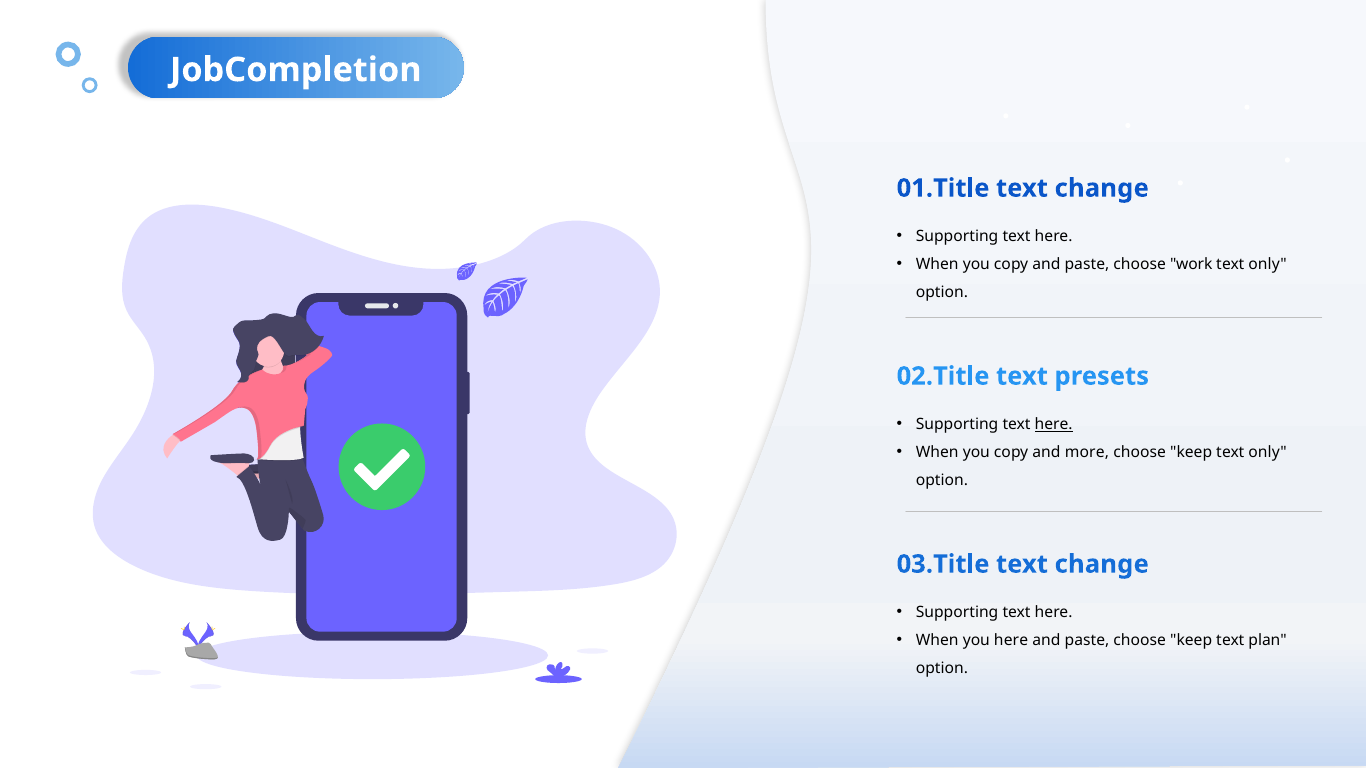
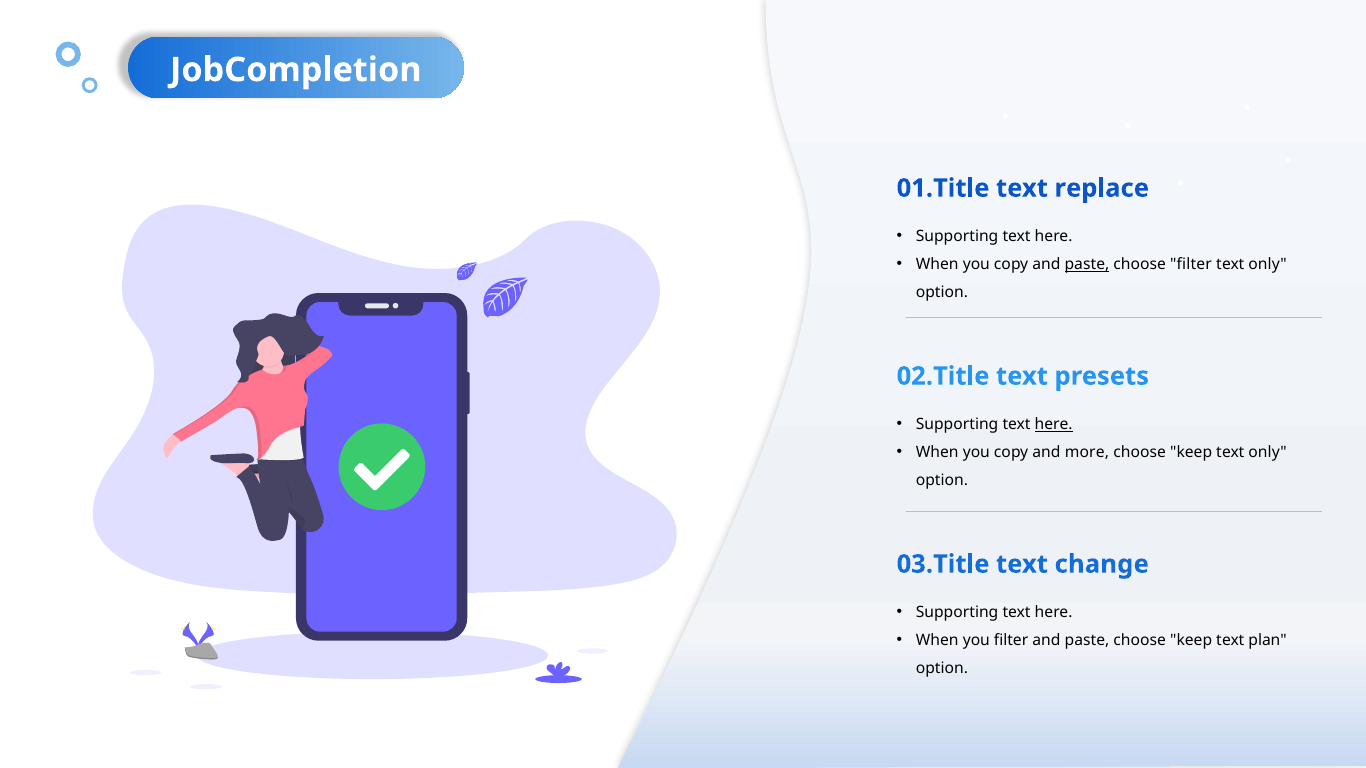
01.Title text change: change -> replace (1102, 188)
paste underline: none -> present (1087, 265)
choose work: work -> filter (1191, 265)
you here: here -> filter (1011, 641)
